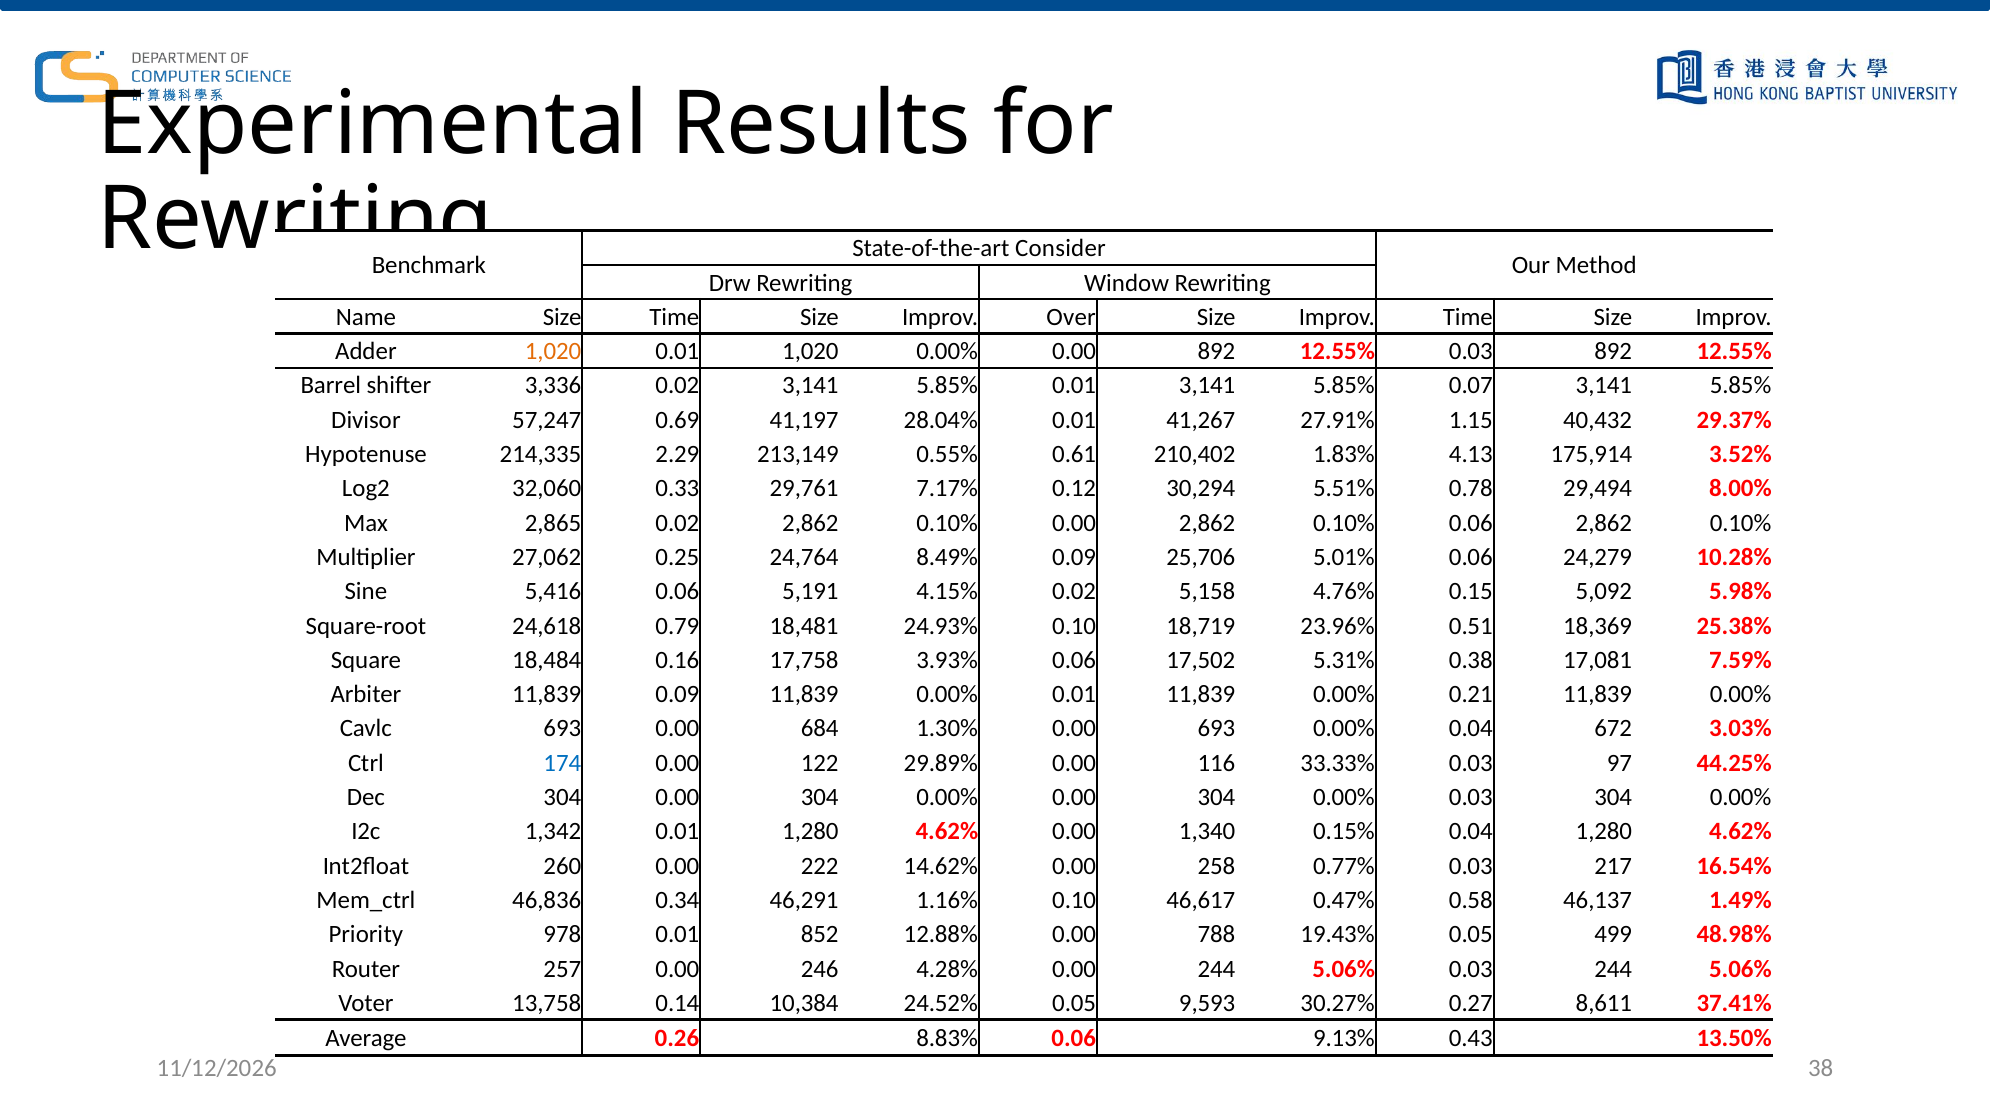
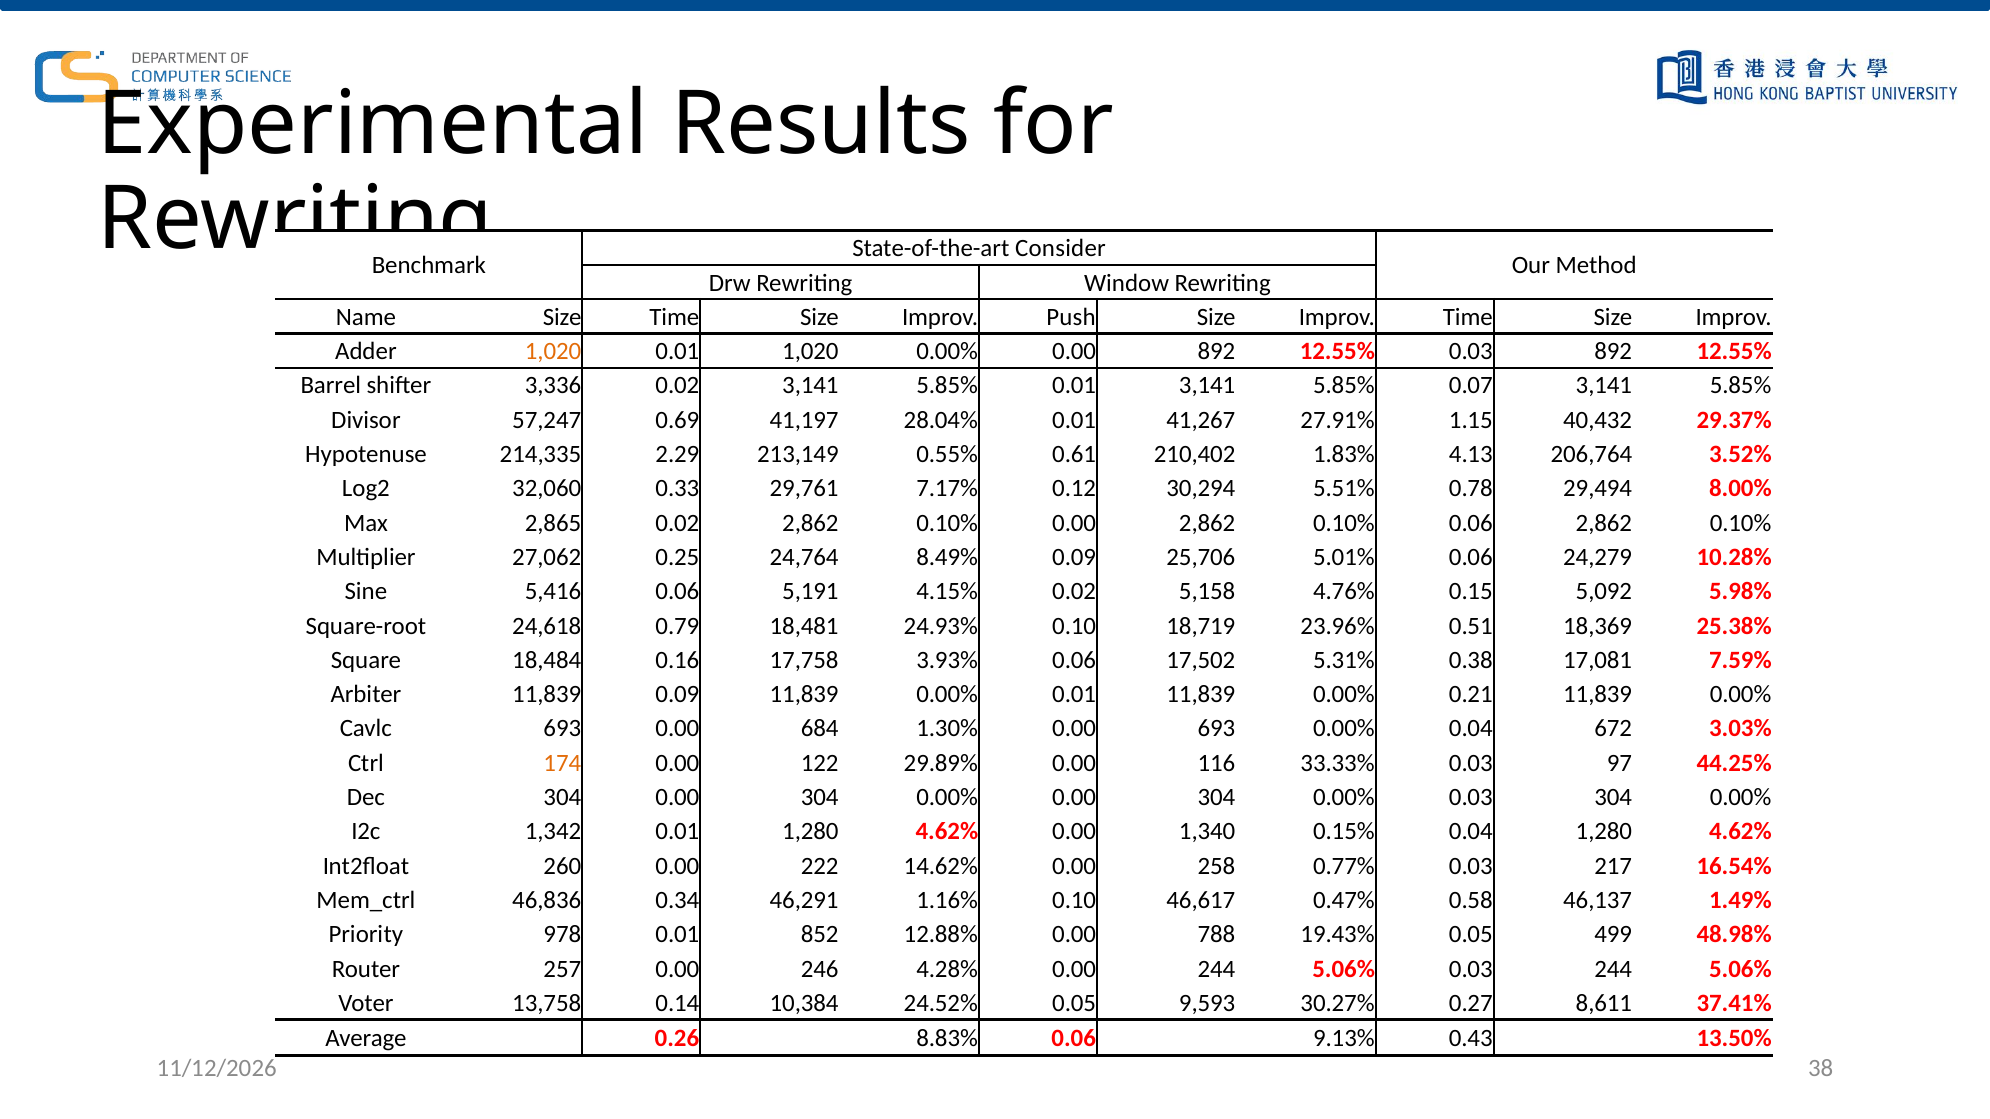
Over: Over -> Push (1071, 317)
175,914: 175,914 -> 206,764 (1591, 454)
174 colour: blue -> orange (562, 763)
